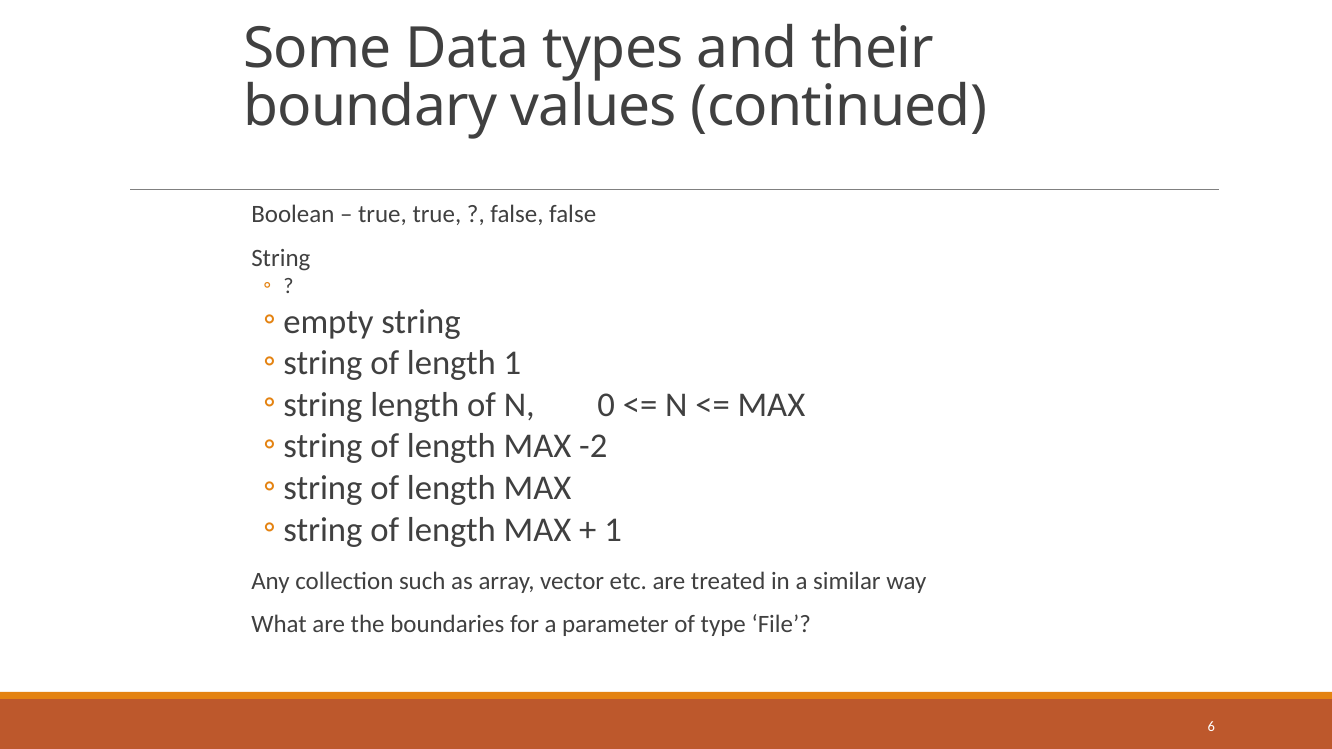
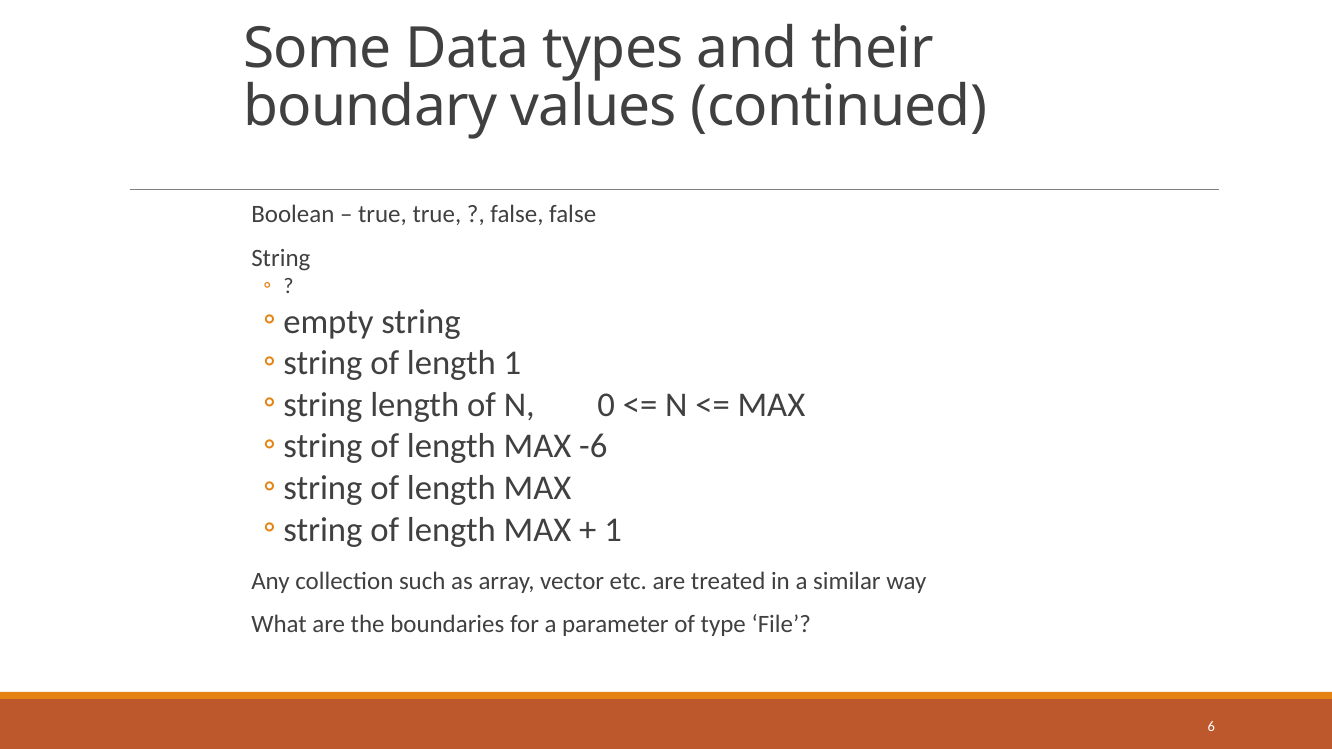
-2: -2 -> -6 (593, 447)
